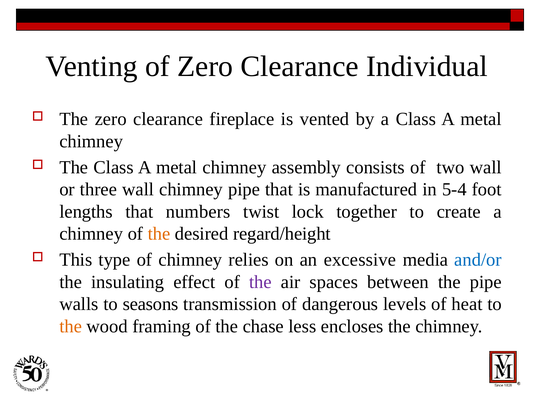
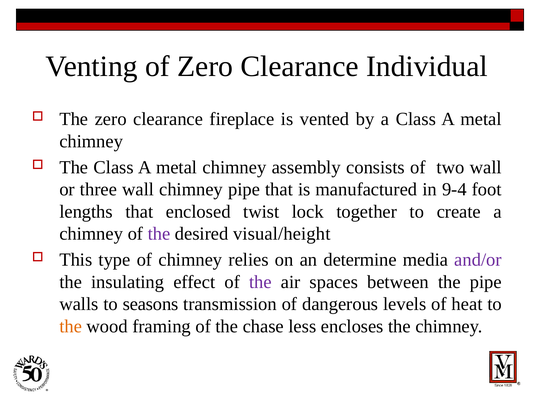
5-4: 5-4 -> 9-4 (454, 190)
numbers: numbers -> enclosed (198, 212)
the colour: orange -> purple (159, 234)
regard/height: regard/height -> visual/height (282, 234)
excessive: excessive -> determine (360, 260)
and/or colour: blue -> purple (478, 260)
